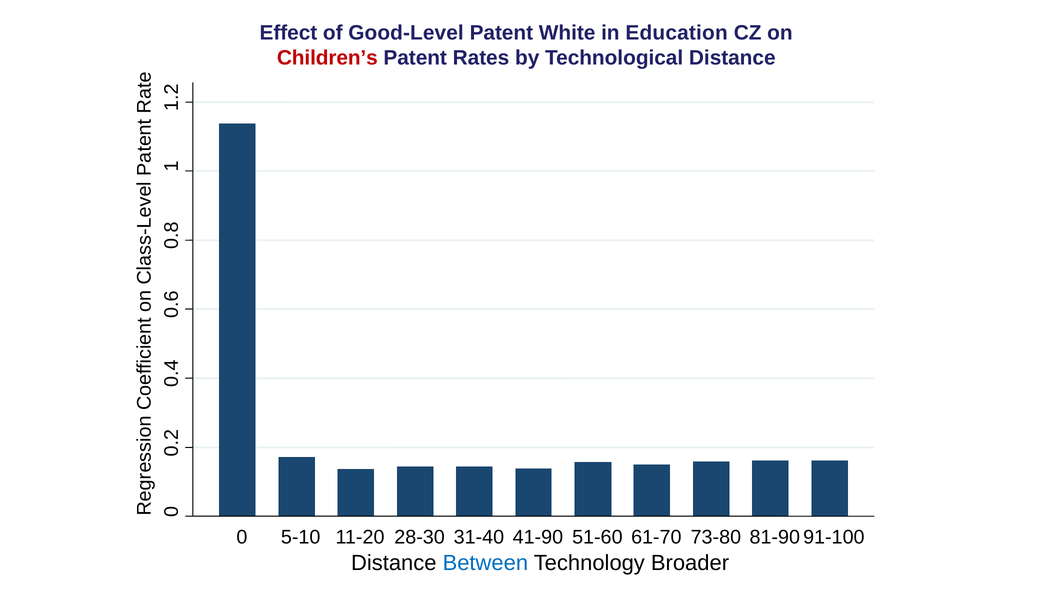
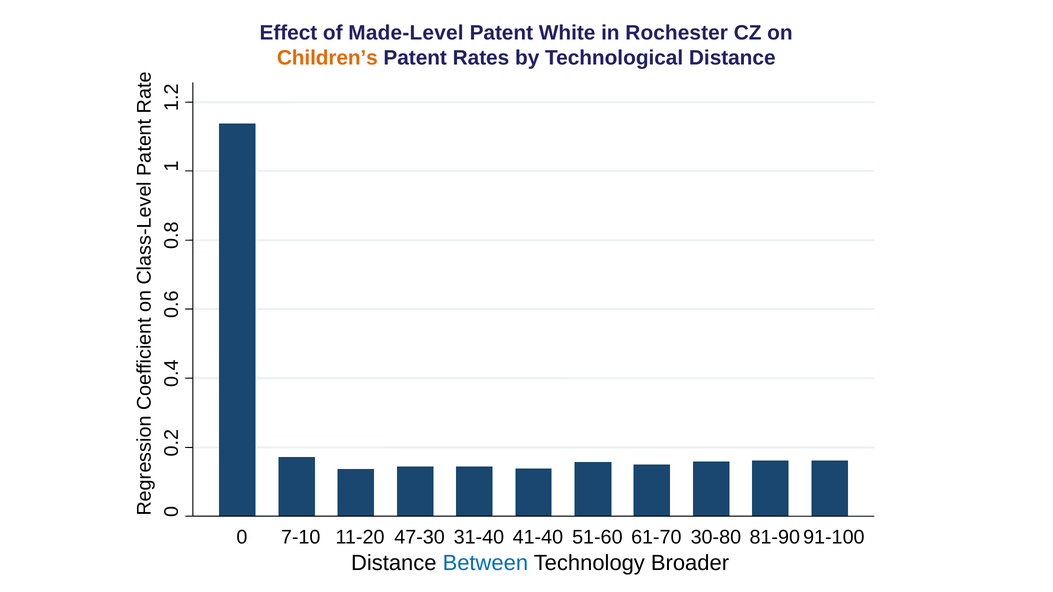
Good-Level: Good-Level -> Made-Level (406, 33)
Education: Education -> Rochester (677, 33)
Children’s colour: red -> orange (327, 58)
5-10: 5-10 -> 7-10 (301, 538)
28-30: 28-30 -> 47-30 (420, 538)
41-90: 41-90 -> 41-40 (538, 538)
73-80: 73-80 -> 30-80 (716, 538)
